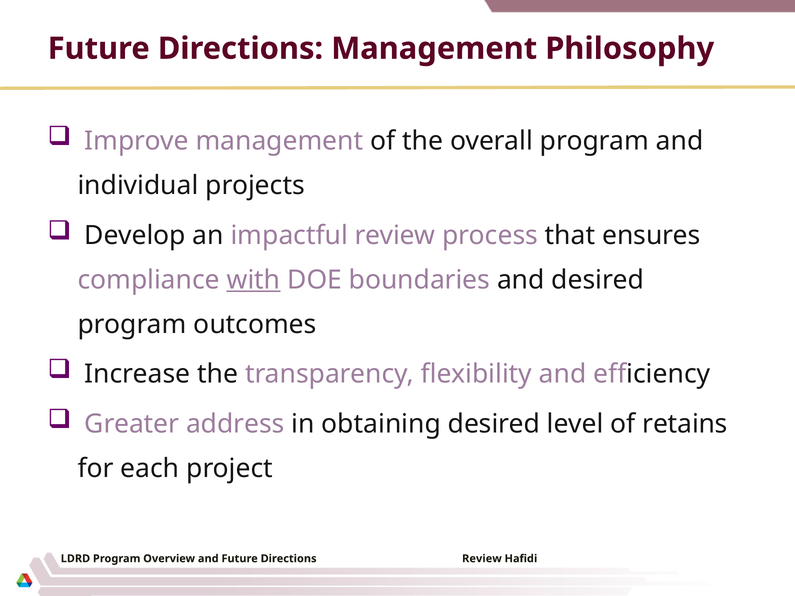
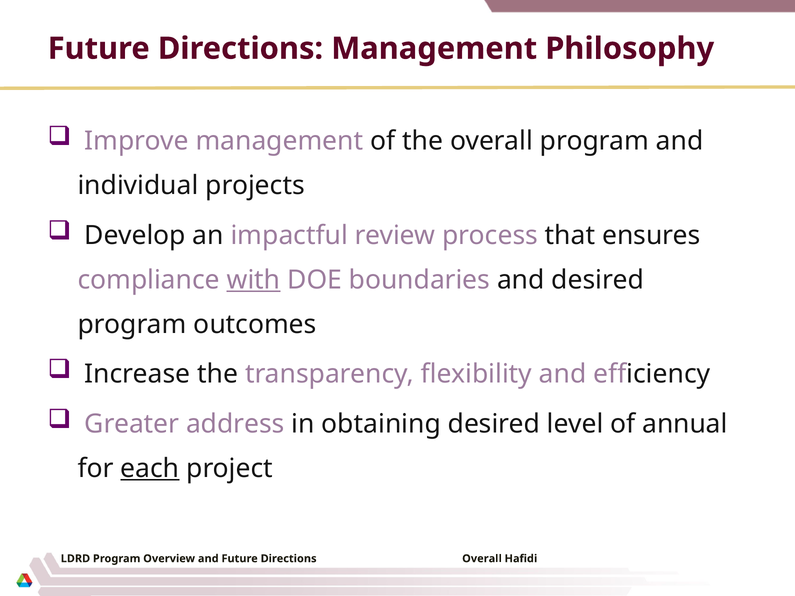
retains: retains -> annual (685, 424)
each underline: none -> present (150, 469)
Directions Review: Review -> Overall (482, 559)
